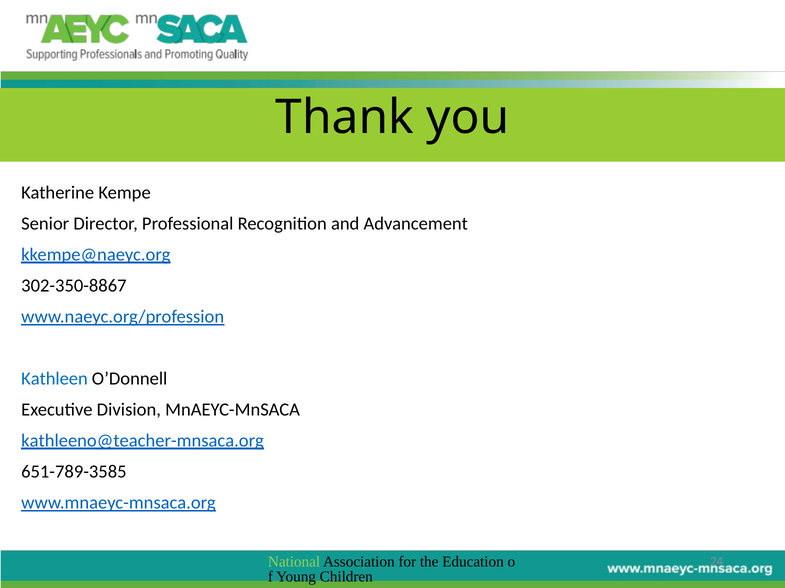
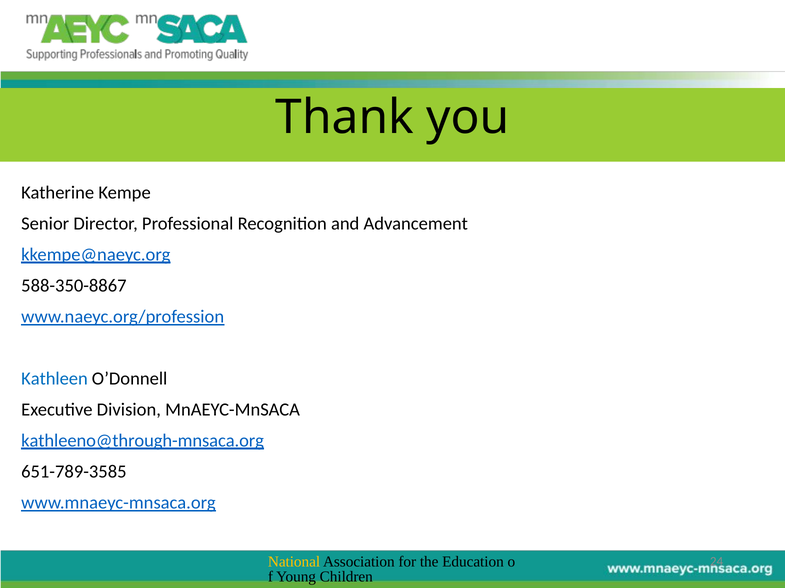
302-350-8867: 302-350-8867 -> 588-350-8867 (74, 286)
kathleeno@teacher-mnsaca.org: kathleeno@teacher-mnsaca.org -> kathleeno@through-mnsaca.org (143, 441)
National colour: light green -> yellow (294, 562)
